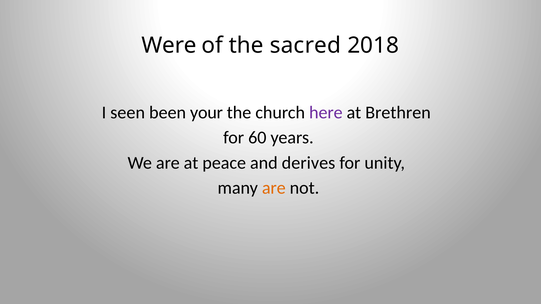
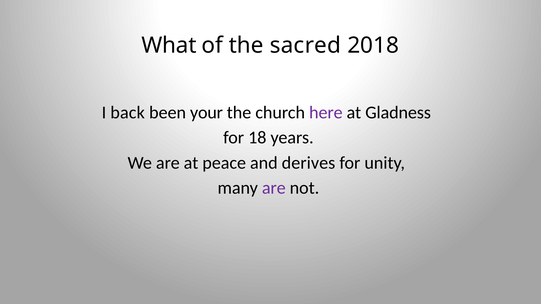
Were: Were -> What (169, 45)
seen: seen -> back (128, 113)
Brethren: Brethren -> Gladness (398, 113)
60: 60 -> 18 (257, 138)
are colour: orange -> purple (274, 188)
